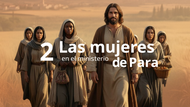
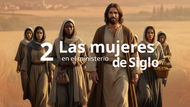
Para: Para -> Siglo (144, 63)
